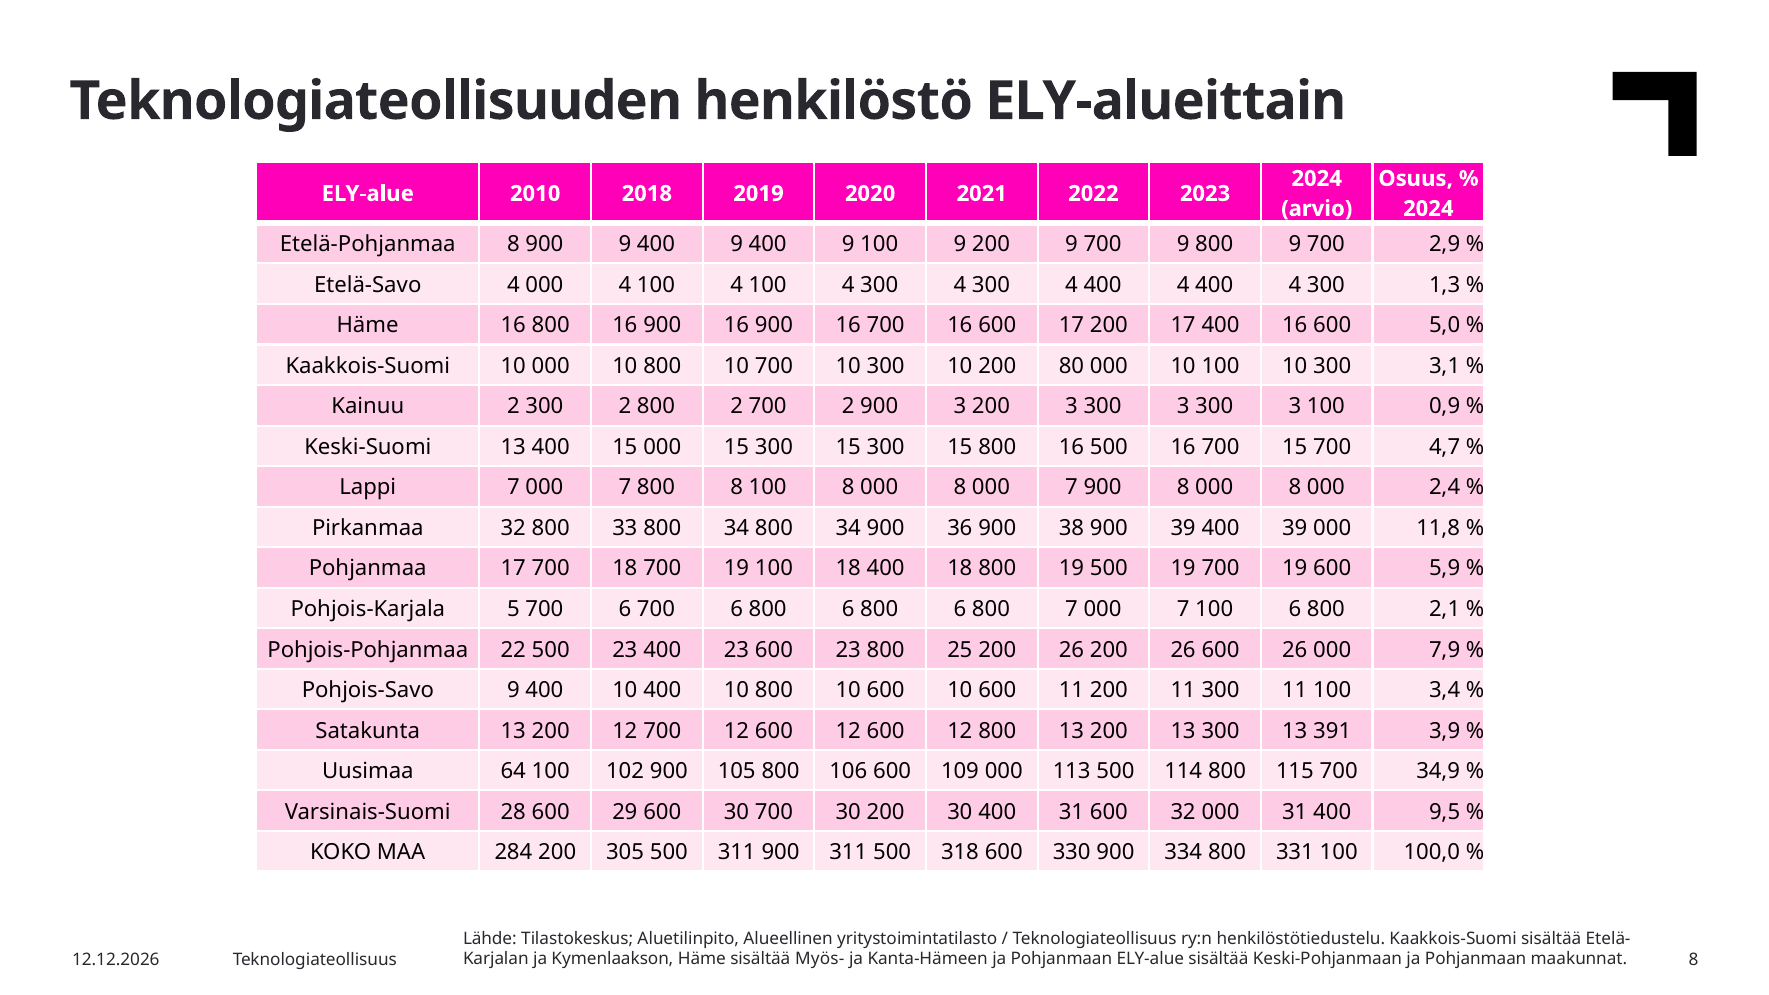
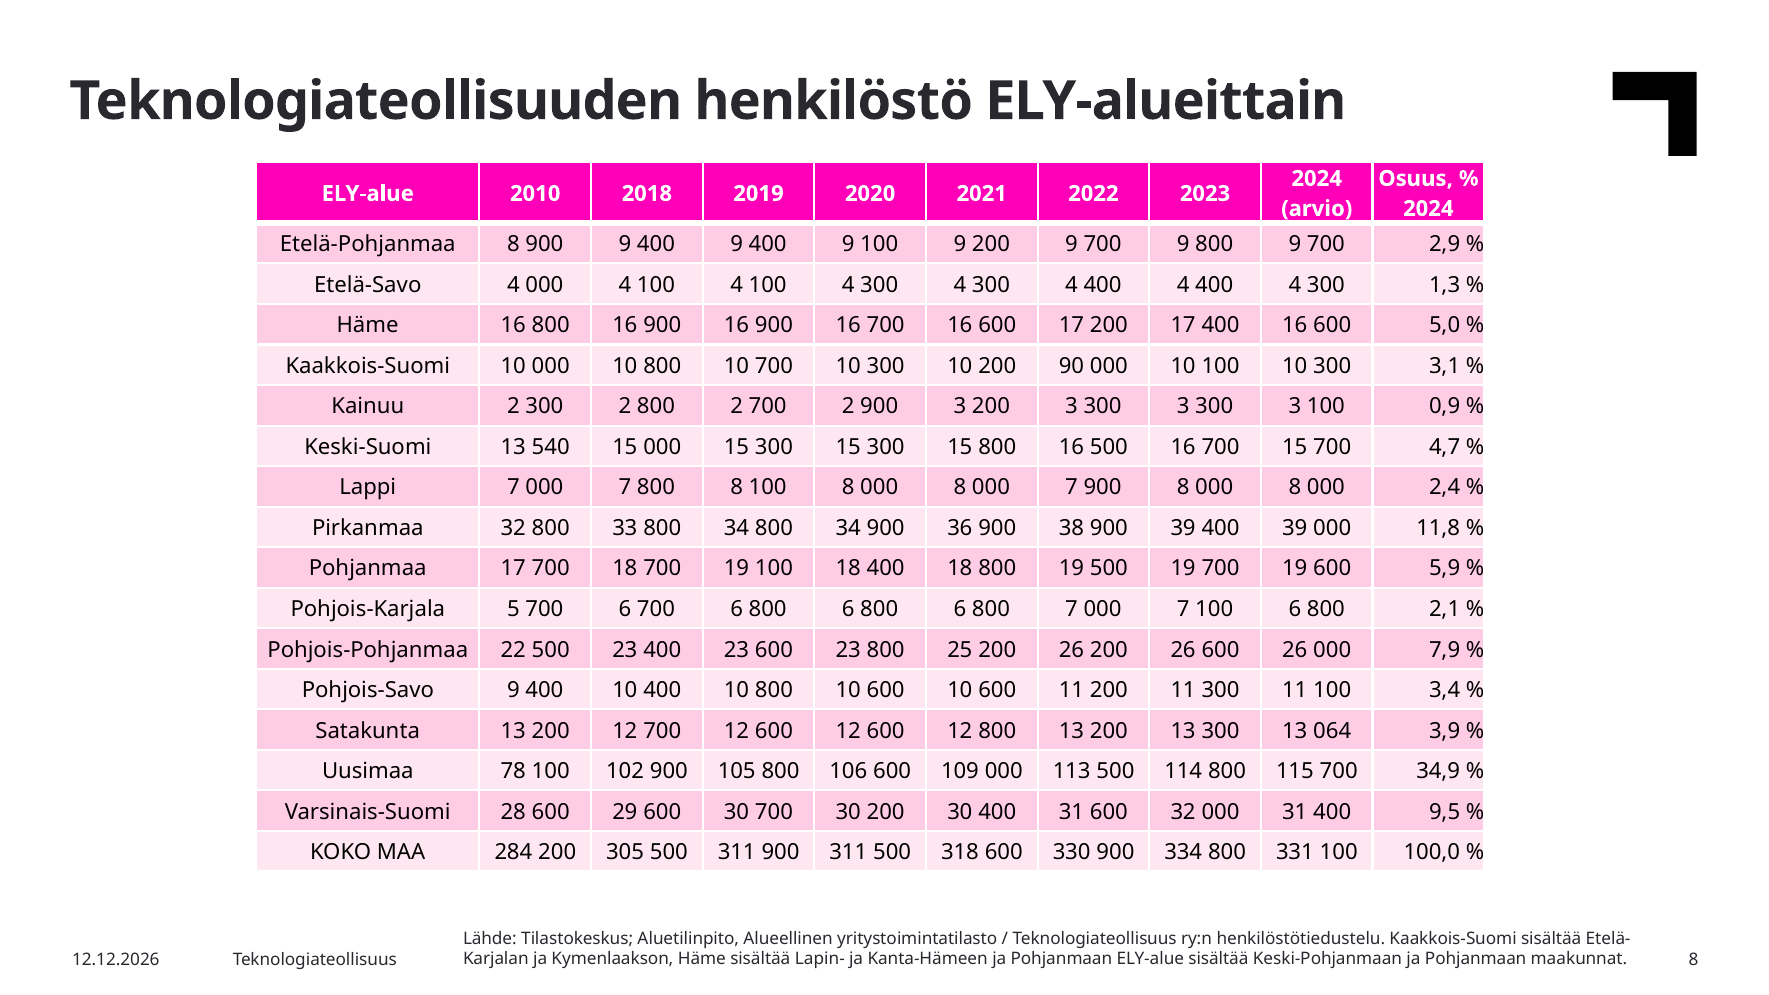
80: 80 -> 90 (1072, 366)
13 400: 400 -> 540 (551, 447)
391: 391 -> 064 (1332, 731)
64: 64 -> 78 (513, 771)
Myös-: Myös- -> Lapin- (820, 959)
